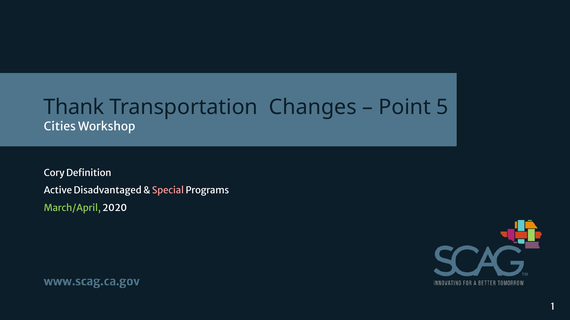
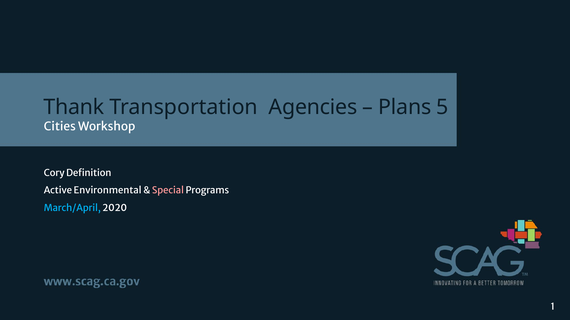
Changes: Changes -> Agencies (313, 107)
Point: Point -> Plans (405, 107)
Disadvantaged: Disadvantaged -> Environmental (108, 191)
March/April colour: light green -> light blue (72, 208)
